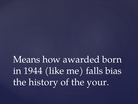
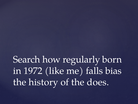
Means: Means -> Search (27, 59)
awarded: awarded -> regularly (81, 59)
1944: 1944 -> 1972 (33, 70)
your: your -> does (98, 82)
